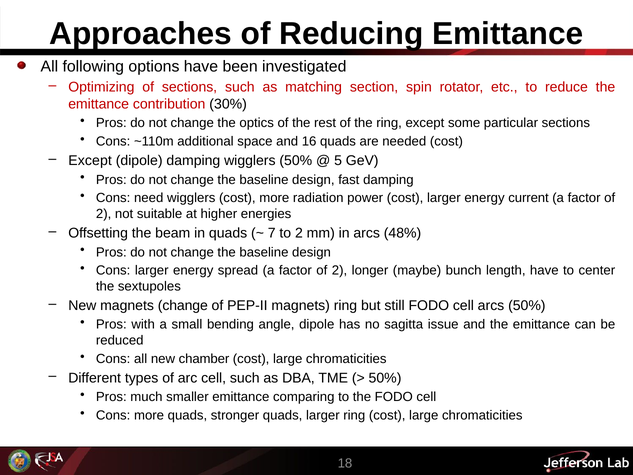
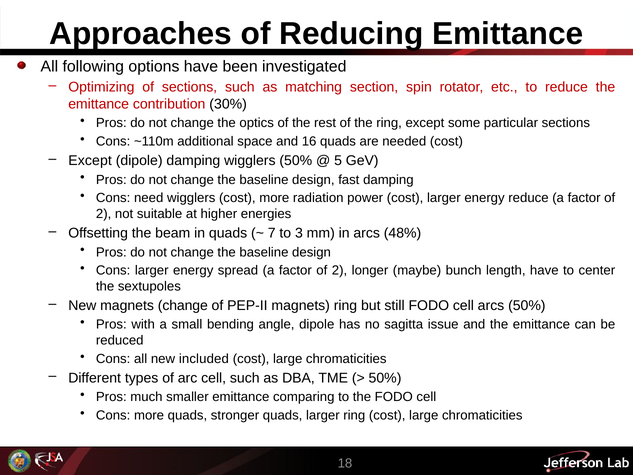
energy current: current -> reduce (528, 198)
to 2: 2 -> 3 (299, 233)
chamber: chamber -> included (204, 359)
